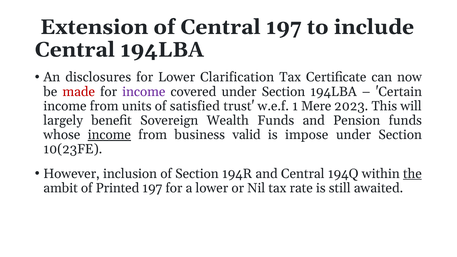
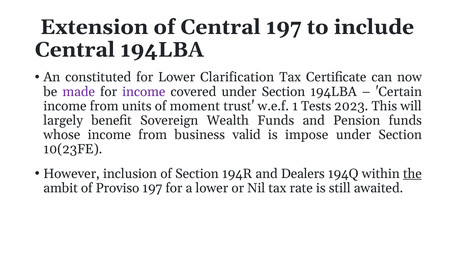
disclosures: disclosures -> constituted (98, 77)
made colour: red -> purple (79, 92)
satisfied: satisfied -> moment (195, 106)
Mere: Mere -> Tests (316, 106)
income underline: present -> none (109, 135)
and Central: Central -> Dealers (303, 174)
Printed: Printed -> Proviso (117, 188)
